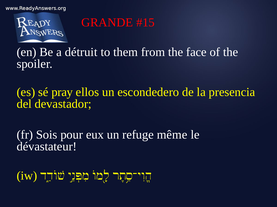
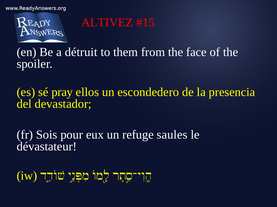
GRANDE: GRANDE -> ALTIVEZ (107, 23)
même: même -> saules (172, 135)
